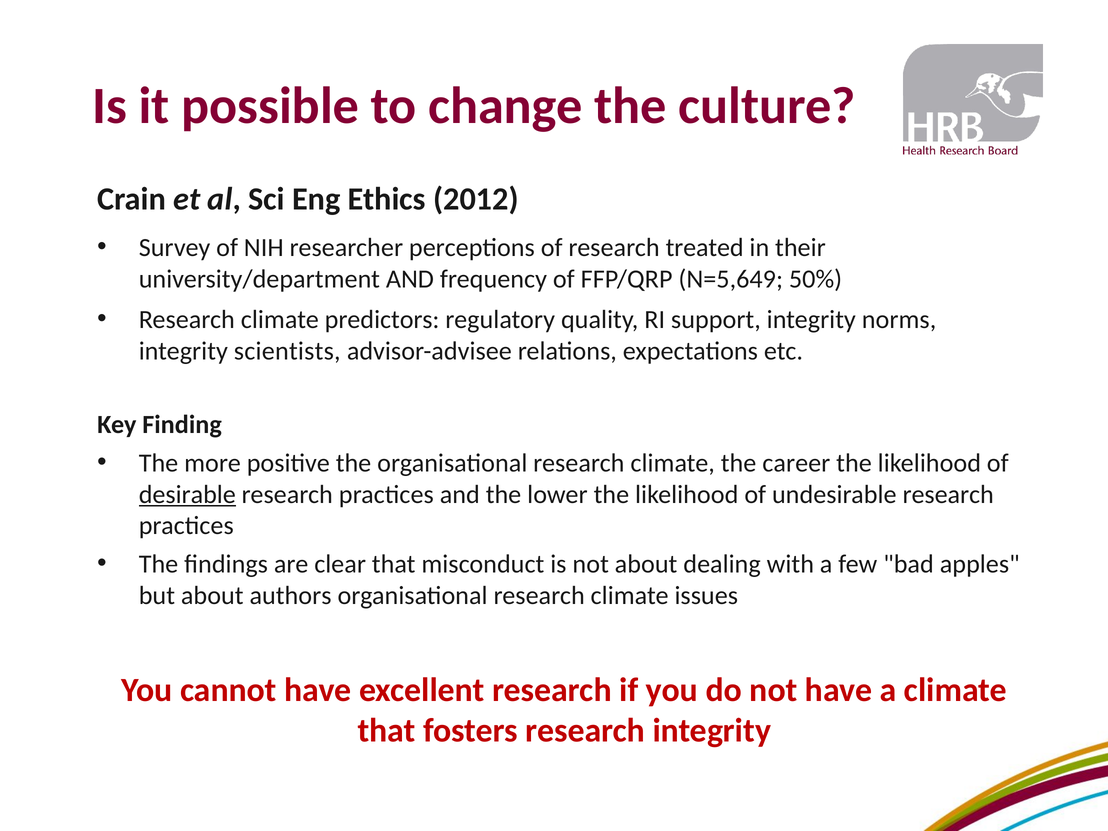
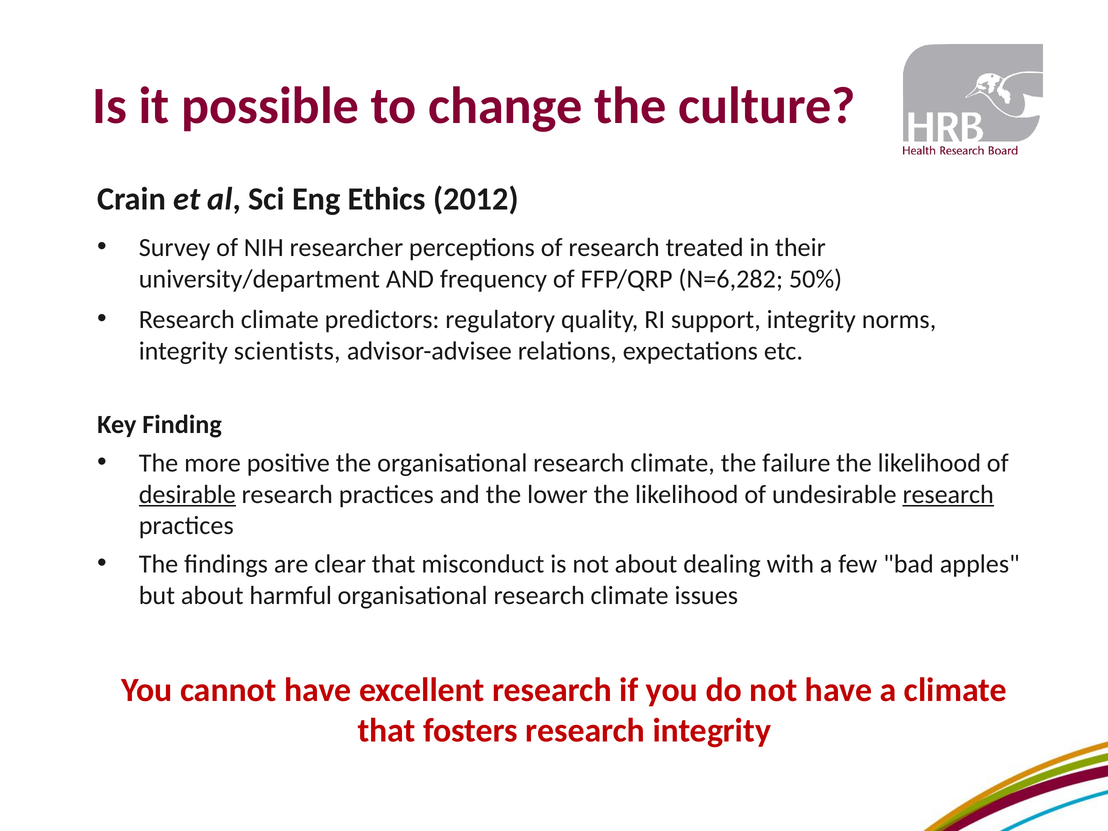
N=5,649: N=5,649 -> N=6,282 (731, 279)
career: career -> failure (796, 463)
research underline: none -> present (948, 494)
authors: authors -> harmful (291, 595)
